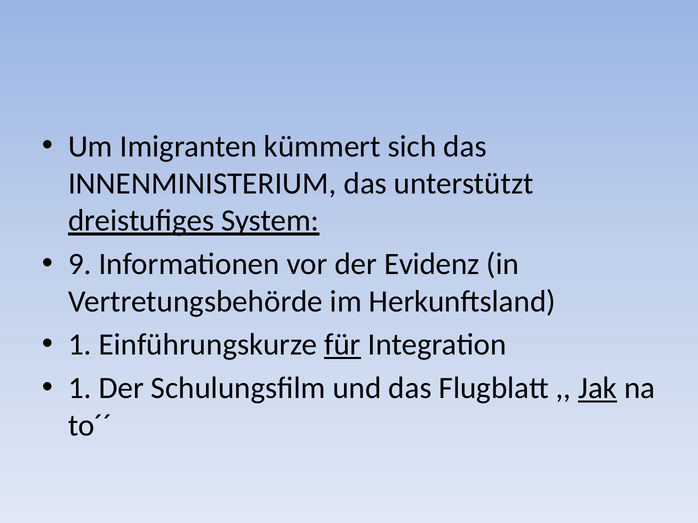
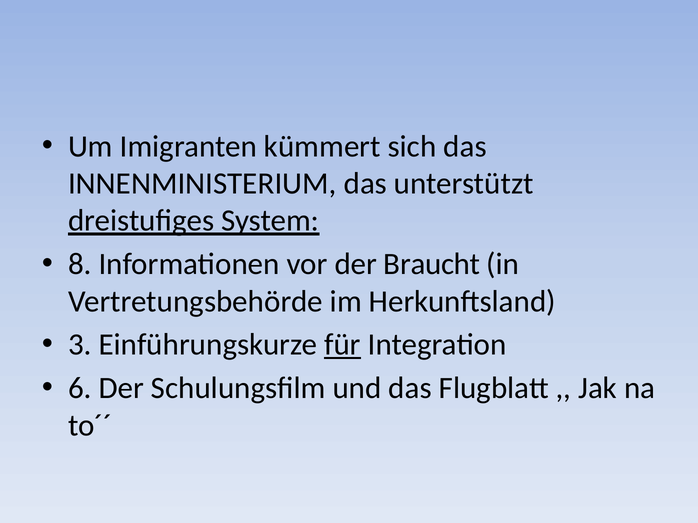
9: 9 -> 8 (80, 264)
Evidenz: Evidenz -> Braucht (432, 264)
1: 1 -> 3 (80, 345)
1: 1 -> 6 (80, 388)
Jak underline: present -> none (598, 388)
